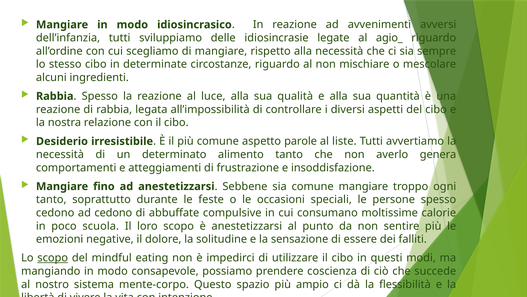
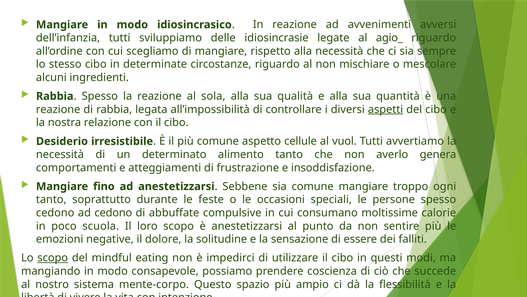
luce: luce -> sola (213, 96)
aspetti underline: none -> present (386, 109)
parole: parole -> cellule (301, 141)
liste: liste -> vuol (344, 141)
